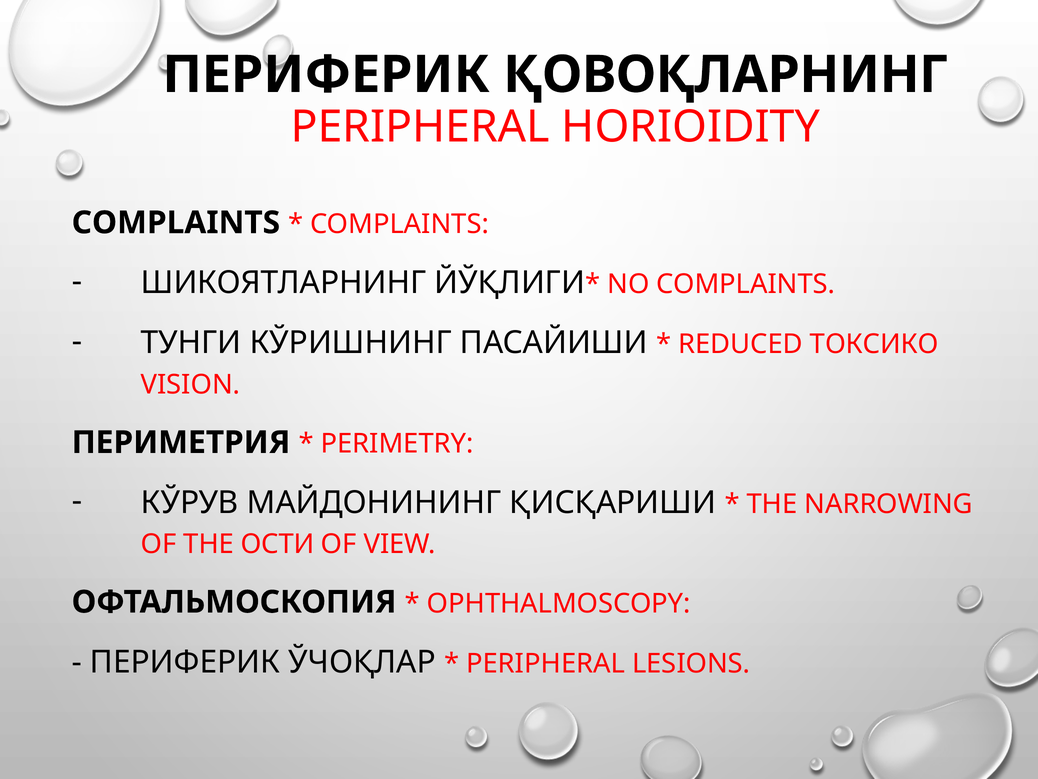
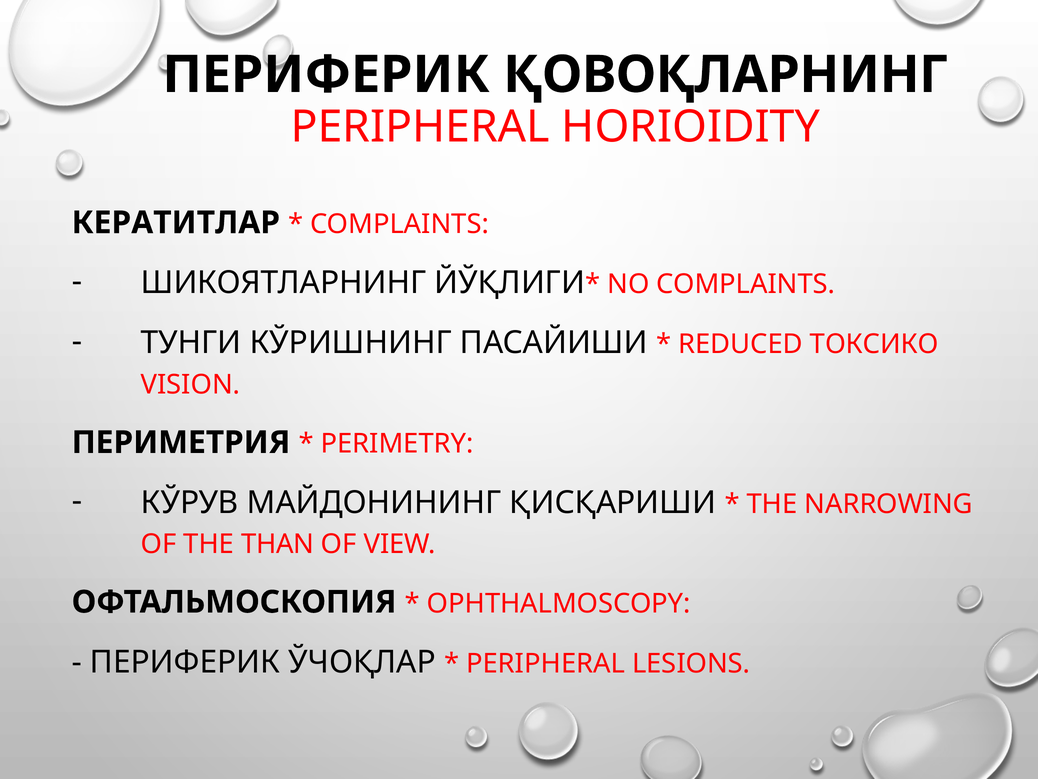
COMPLAINTS: COMPLAINTS -> КЕРАТИТЛАР (176, 223)
ОСТИ: ОСТИ -> THAN (278, 544)
